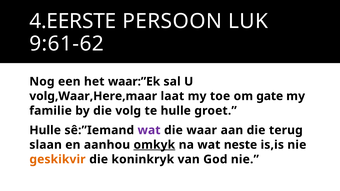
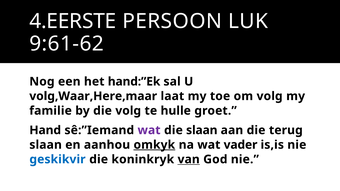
waar:”Ek: waar:”Ek -> hand:”Ek (134, 82)
om gate: gate -> volg (270, 96)
Hulle: Hulle -> Hand (45, 130)
die waar: waar -> slaan (202, 130)
neste: neste -> vader (241, 145)
geskikvir colour: orange -> blue (58, 160)
van underline: none -> present (189, 160)
